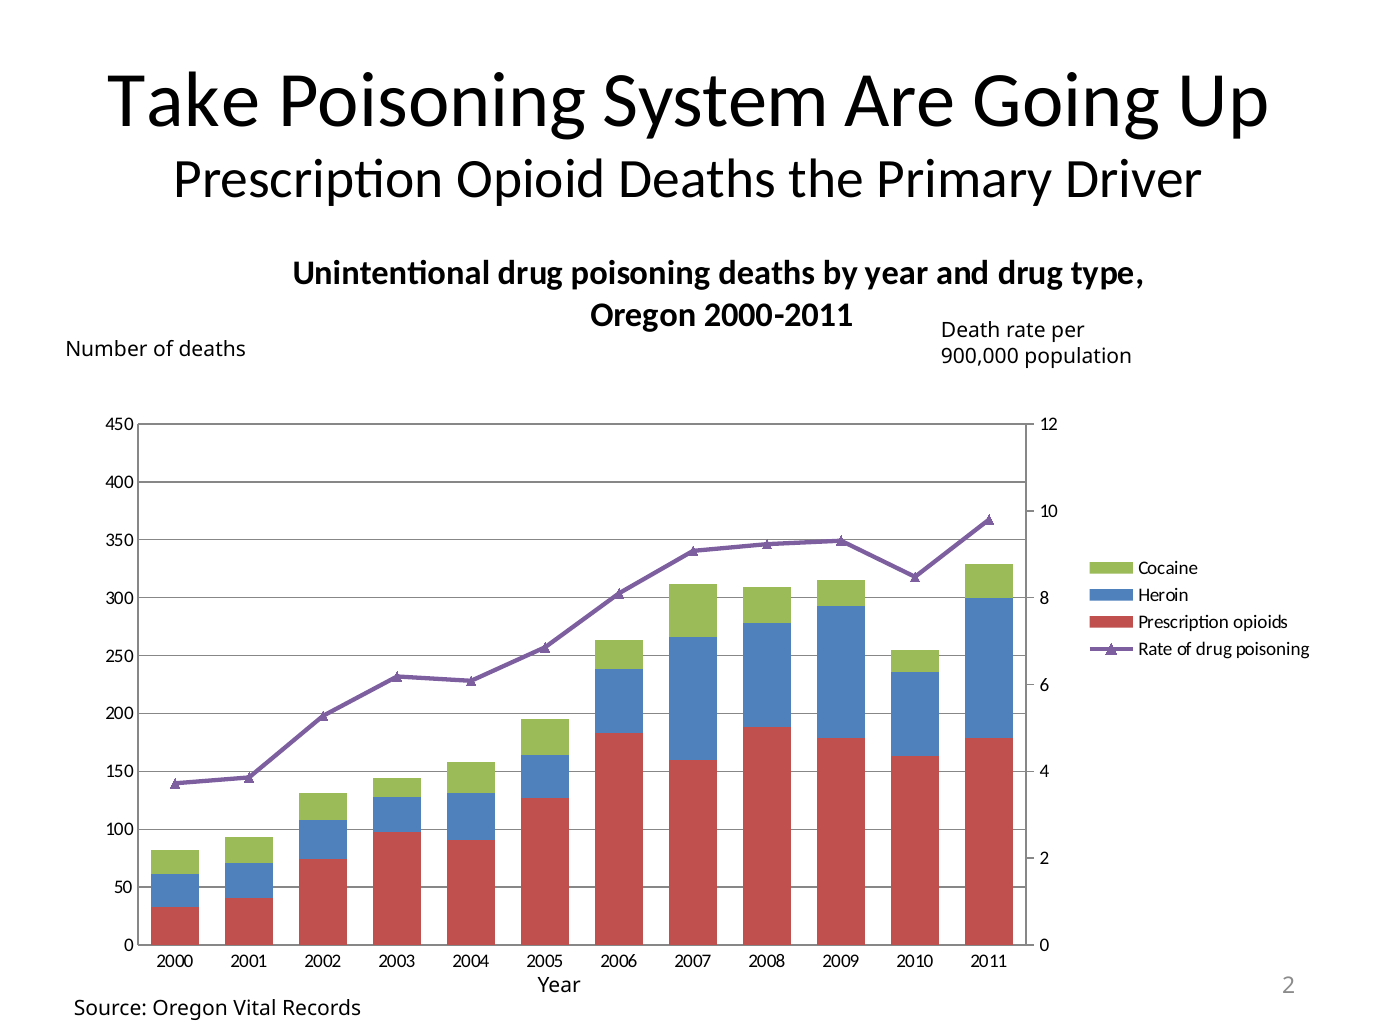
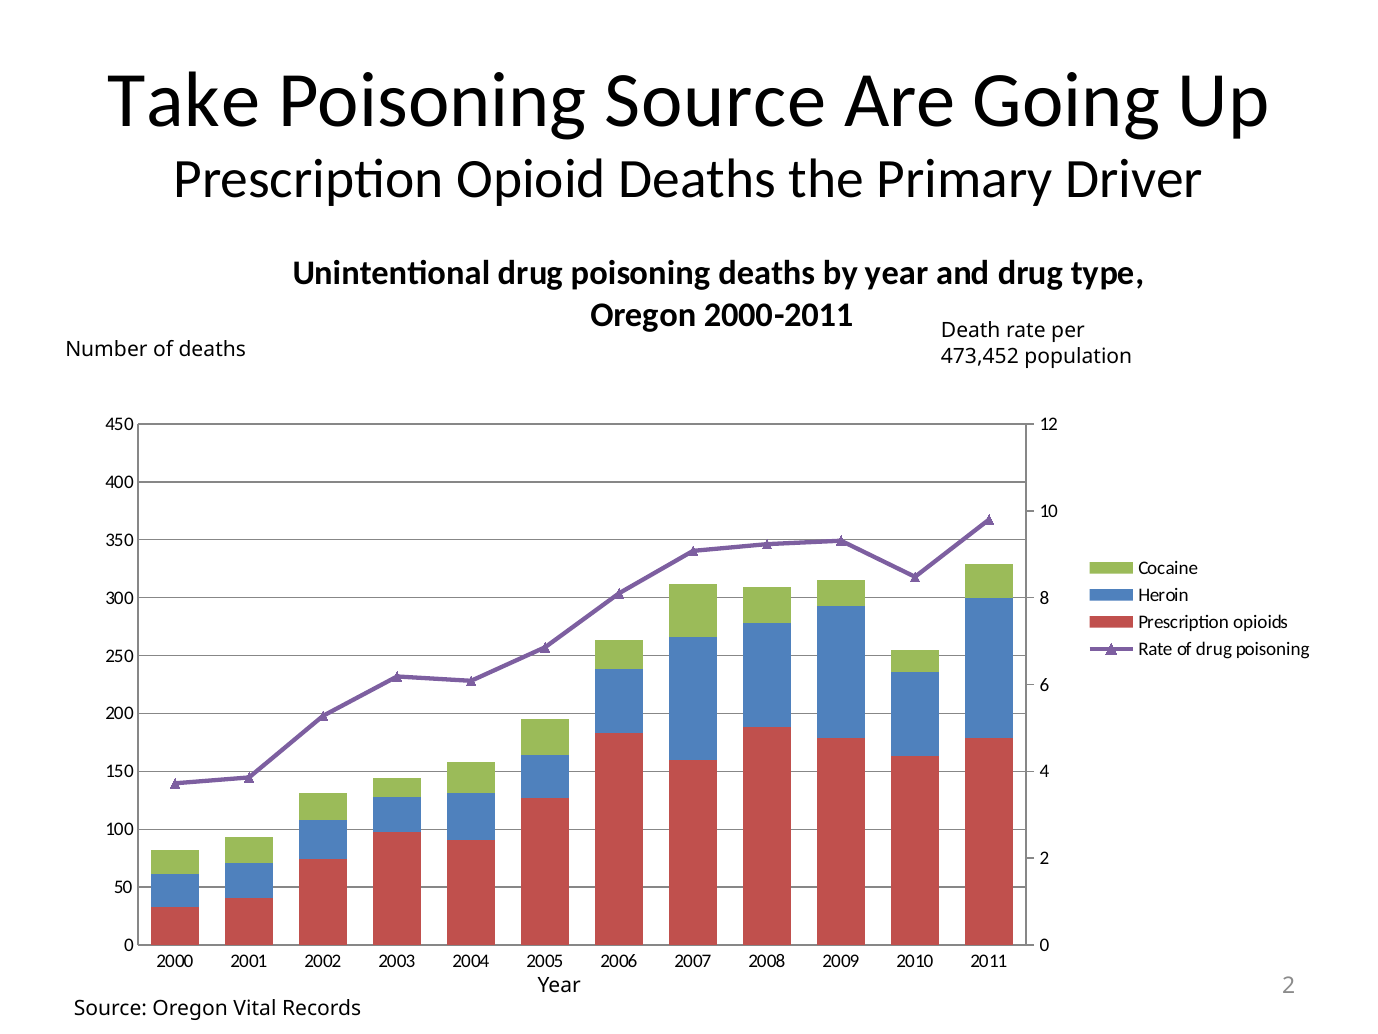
Poisoning System: System -> Source (715, 101)
900,000: 900,000 -> 473,452 (980, 356)
